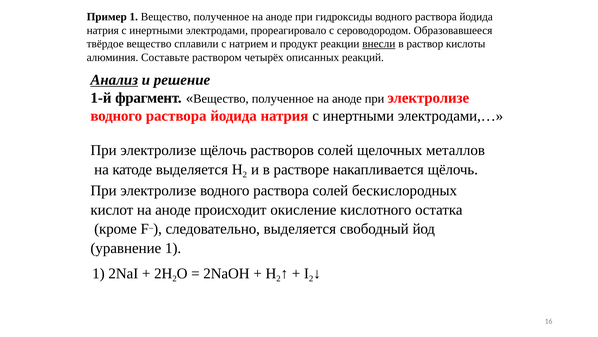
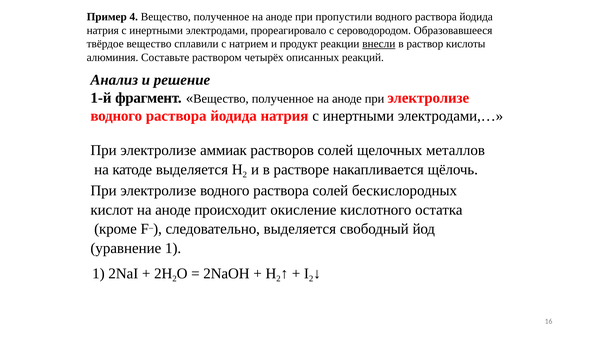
Пример 1: 1 -> 4 (134, 17)
гидроксиды: гидроксиды -> пропустили (344, 17)
Анализ underline: present -> none (114, 80)
электролизе щёлочь: щёлочь -> аммиак (223, 150)
